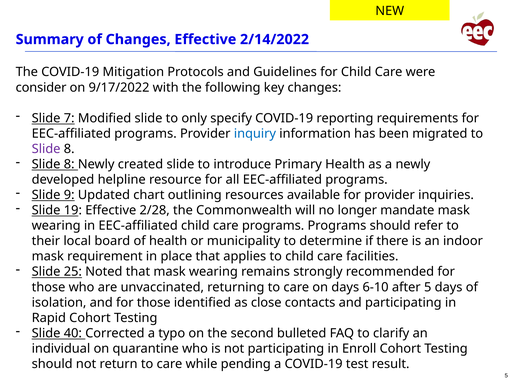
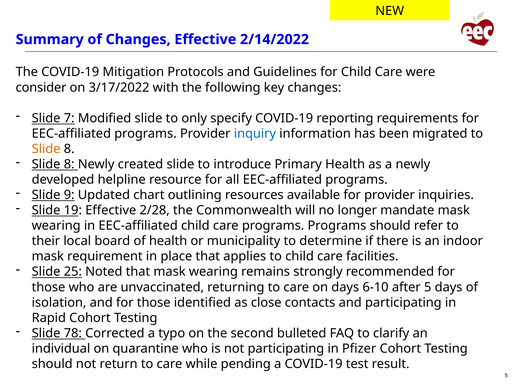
9/17/2022: 9/17/2022 -> 3/17/2022 (119, 88)
Slide colour: purple -> orange (46, 149)
40: 40 -> 78 (73, 334)
Enroll: Enroll -> Pfizer (359, 349)
